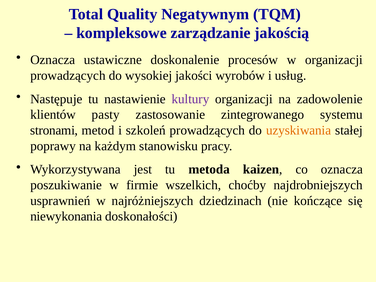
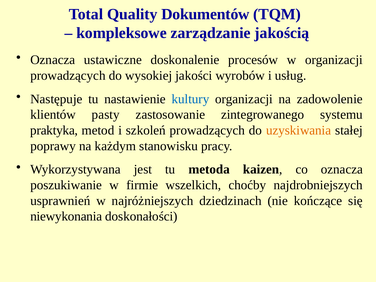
Negatywnym: Negatywnym -> Dokumentów (205, 14)
kultury colour: purple -> blue (190, 99)
stronami: stronami -> praktyka (54, 130)
